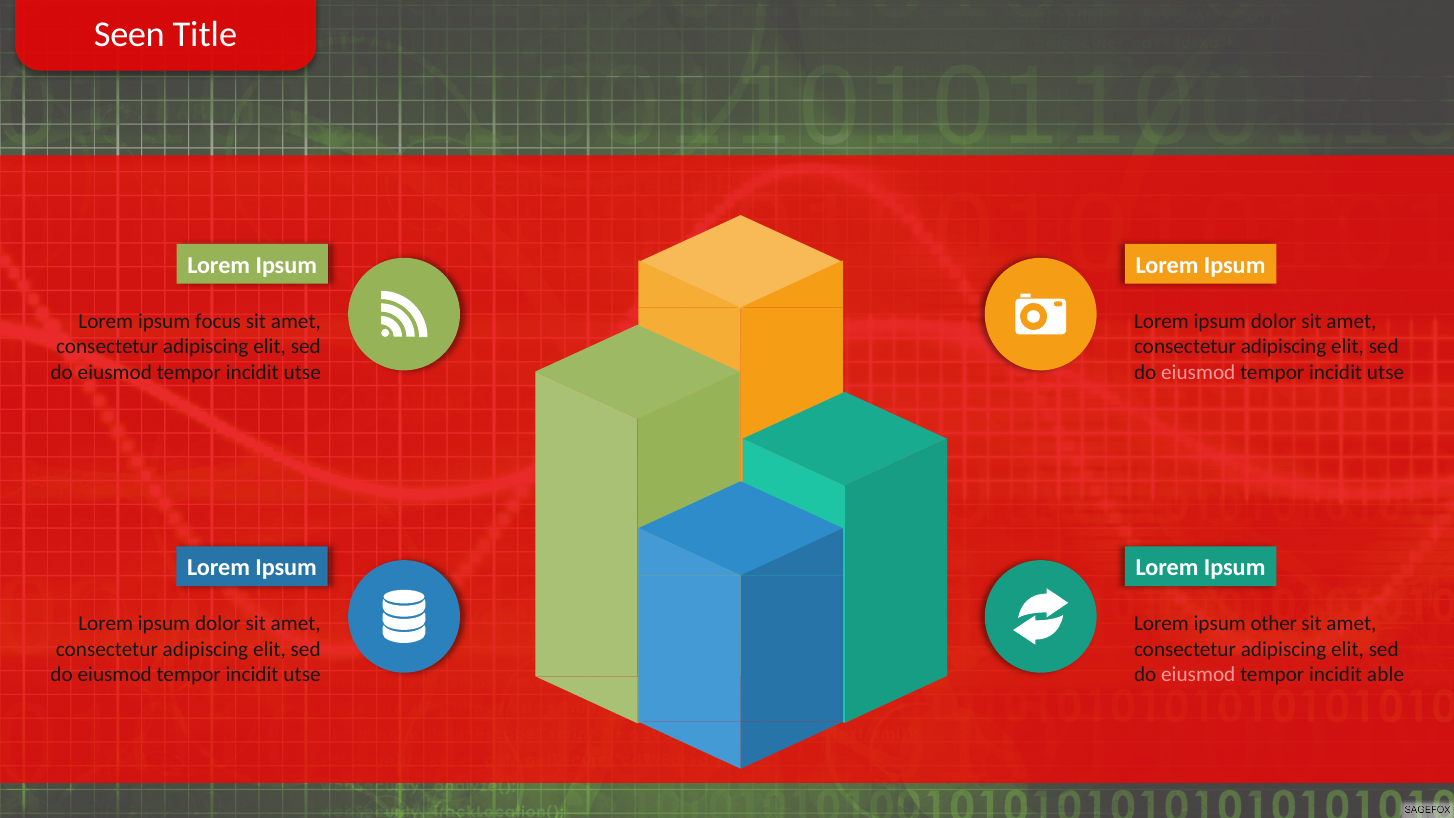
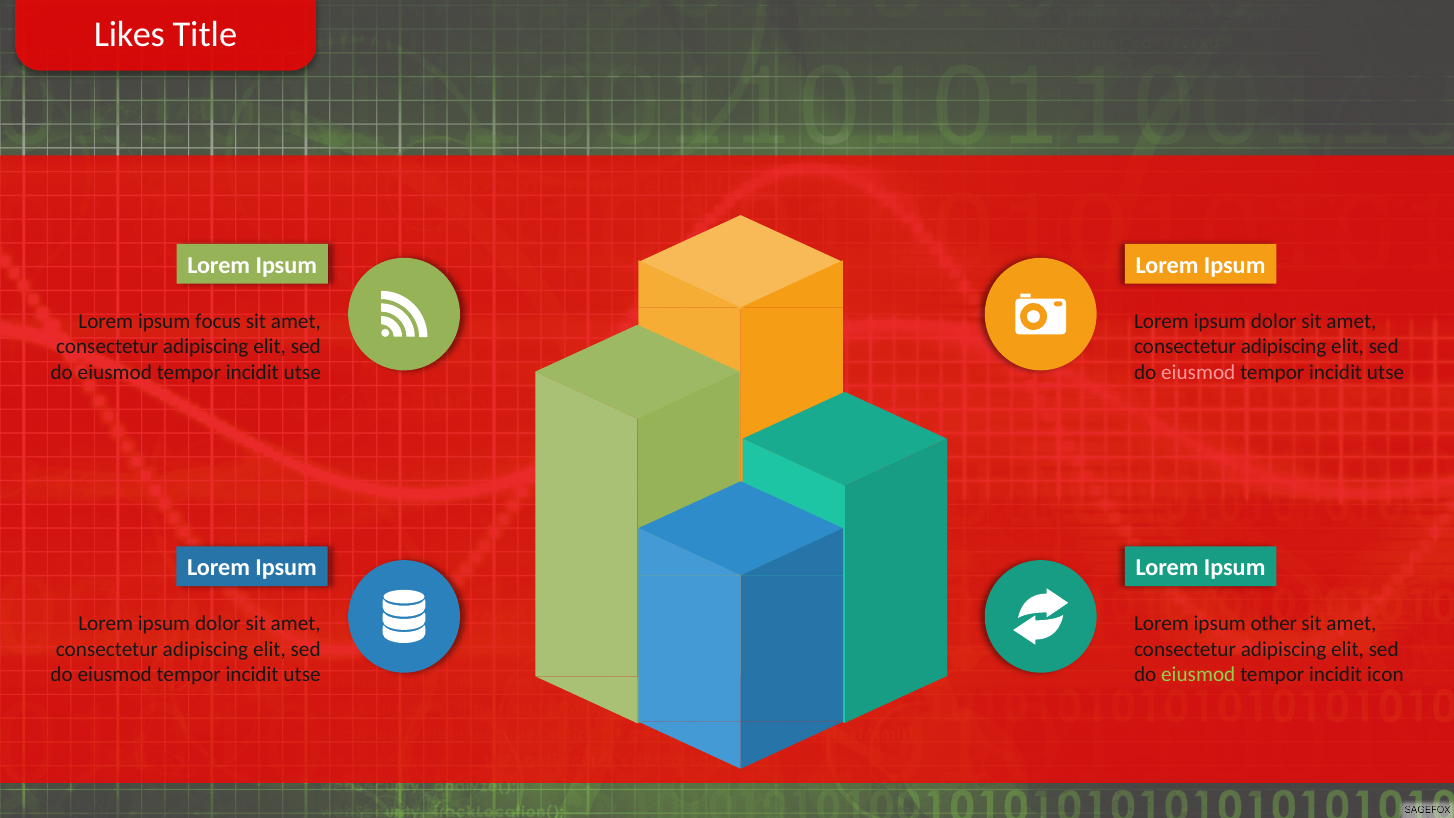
Seen: Seen -> Likes (129, 34)
eiusmod colour: pink -> light green (1198, 675)
able: able -> icon (1385, 675)
